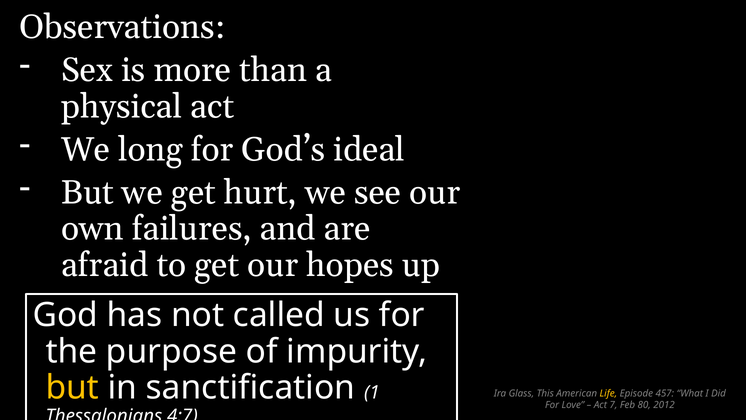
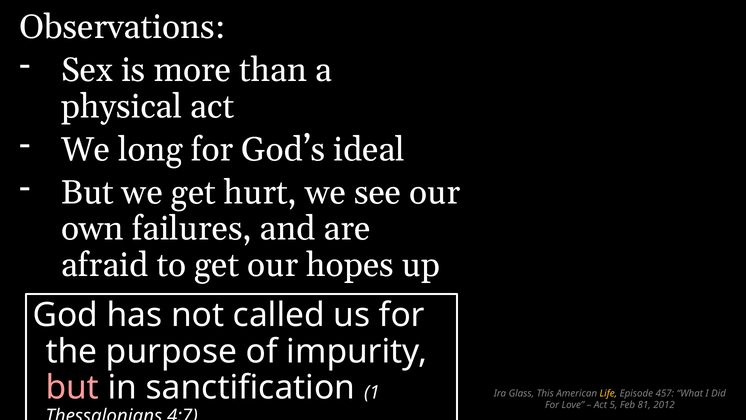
but colour: yellow -> pink (72, 387)
7: 7 -> 5 (613, 405)
80: 80 -> 81 (644, 405)
